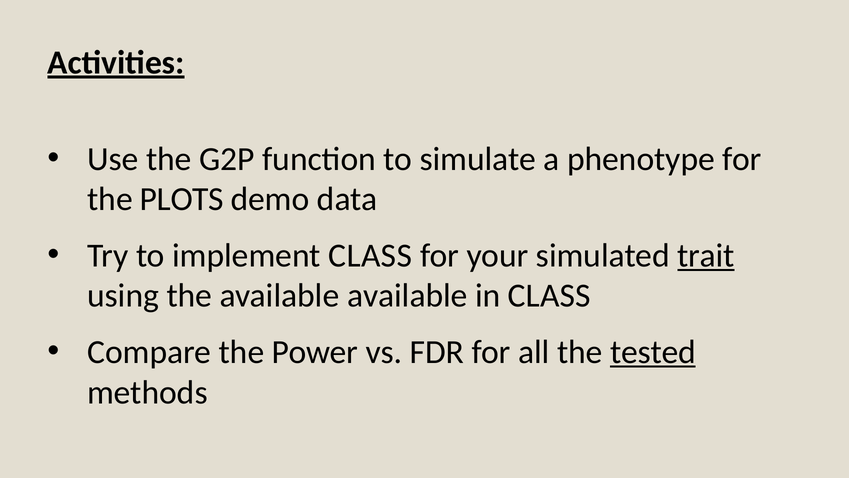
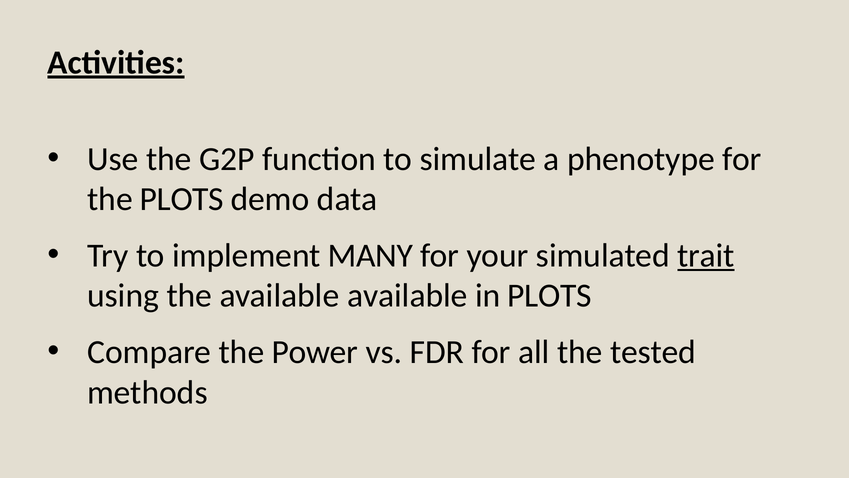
implement CLASS: CLASS -> MANY (371, 255)
in CLASS: CLASS -> PLOTS (549, 296)
tested underline: present -> none (653, 352)
